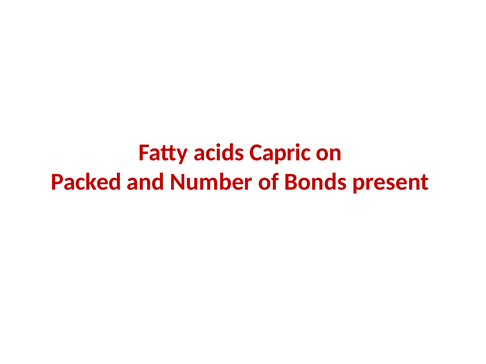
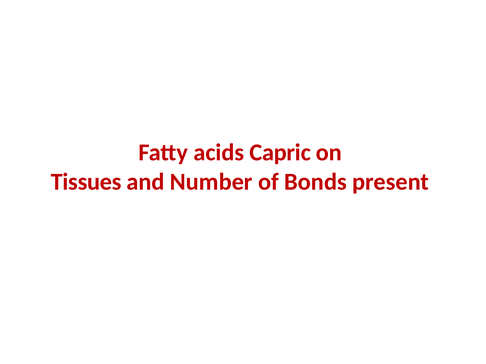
Packed: Packed -> Tissues (86, 182)
